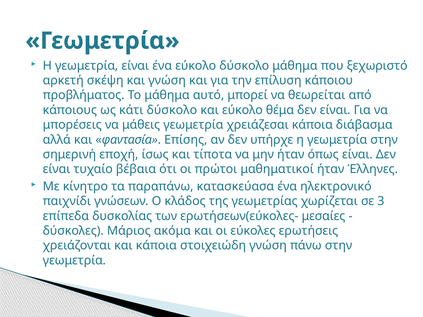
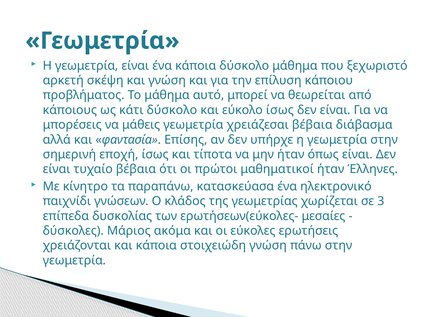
ένα εύκολο: εύκολο -> κάποια (196, 66)
εύκολο θέμα: θέμα -> ίσως (280, 110)
χρειάζεσαι κάποια: κάποια -> βέβαια (312, 125)
